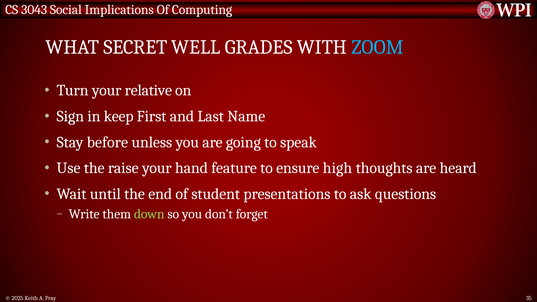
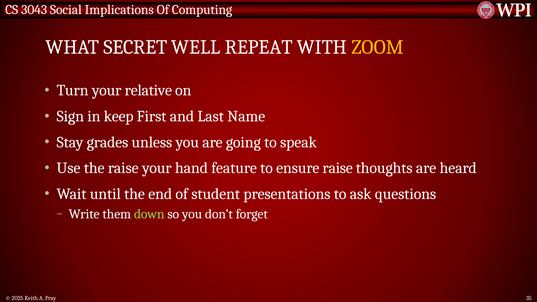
GRADES: GRADES -> REPEAT (259, 47)
ZOOM colour: light blue -> yellow (378, 47)
before: before -> grades (108, 142)
ensure high: high -> raise (338, 168)
